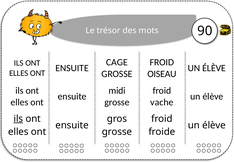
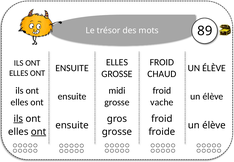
90: 90 -> 89 (205, 31)
CAGE: CAGE -> ELLES (117, 62)
OISEAU: OISEAU -> CHAUD (162, 74)
ont underline: none -> present (39, 132)
